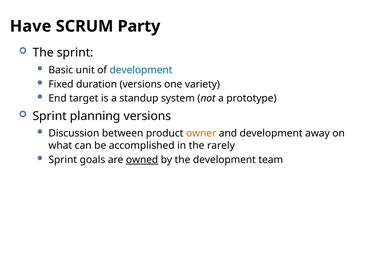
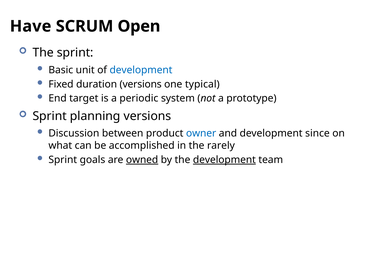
Party: Party -> Open (139, 26)
variety: variety -> typical (202, 84)
standup: standup -> periodic (139, 98)
owner colour: orange -> blue (201, 133)
away: away -> since (317, 133)
development underline: none -> present (224, 160)
